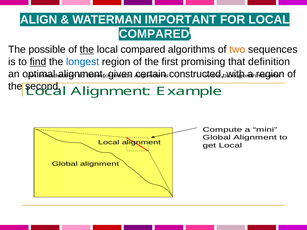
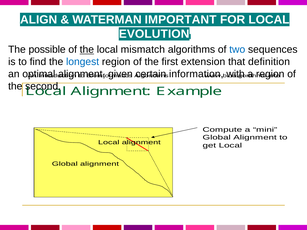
COMPARED: COMPARED -> EVOLUTION (154, 34)
compared: compared -> mismatch (143, 50)
two colour: orange -> blue (237, 50)
find underline: present -> none (38, 62)
promising: promising -> extension (203, 62)
constructed: constructed -> information (196, 74)
